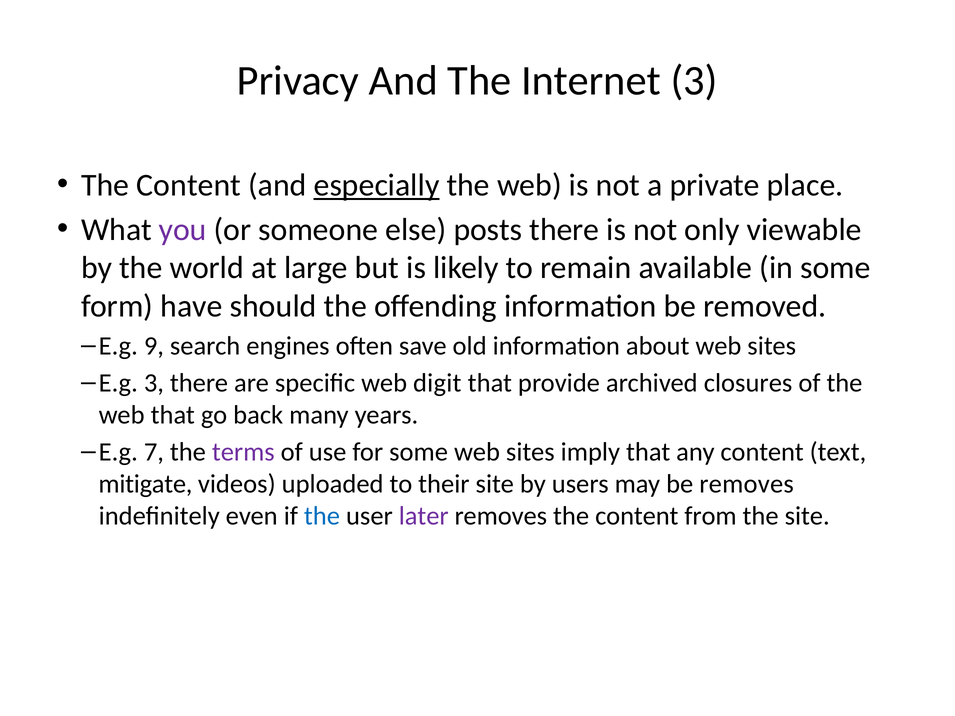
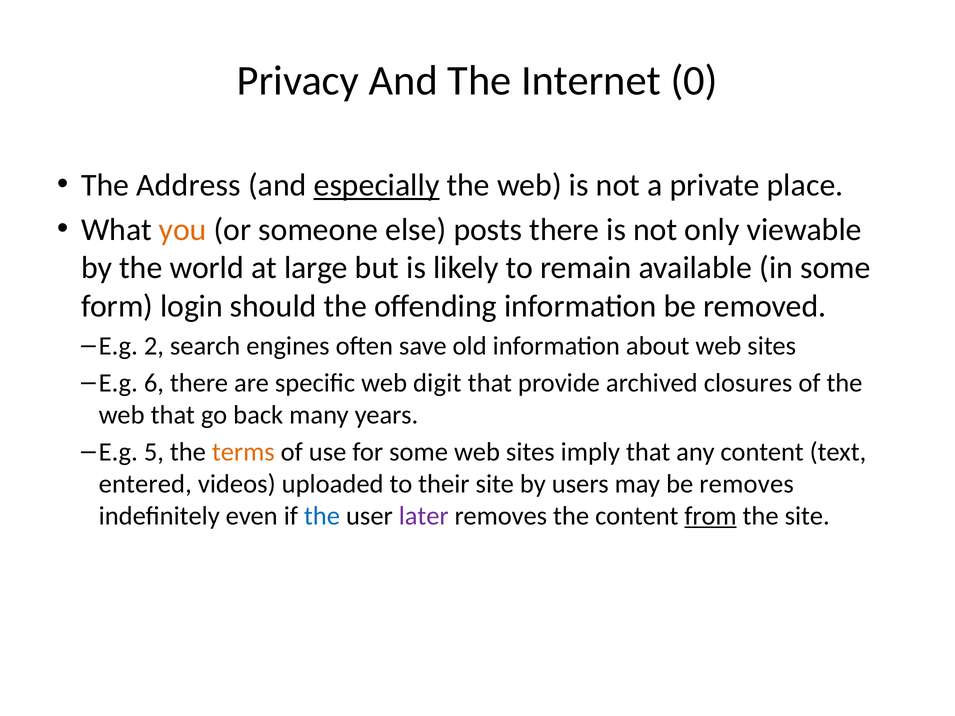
Internet 3: 3 -> 0 (694, 81)
Content: Content -> Address (189, 185)
you colour: purple -> orange (183, 230)
have: have -> login (192, 306)
9: 9 -> 2 (154, 346)
E.g 3: 3 -> 6 (154, 383)
7: 7 -> 5 (154, 452)
terms colour: purple -> orange (243, 452)
mitigate: mitigate -> entered (145, 484)
from underline: none -> present (711, 516)
